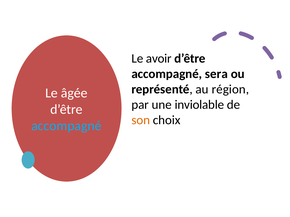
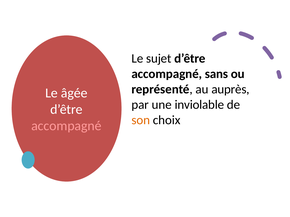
avoir: avoir -> sujet (159, 58)
sera: sera -> sans (216, 74)
région: région -> auprès (231, 89)
accompagné colour: light blue -> pink (66, 126)
